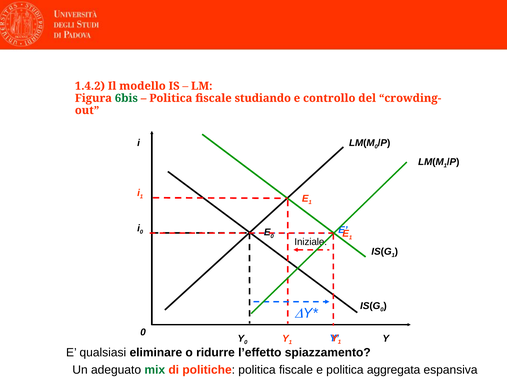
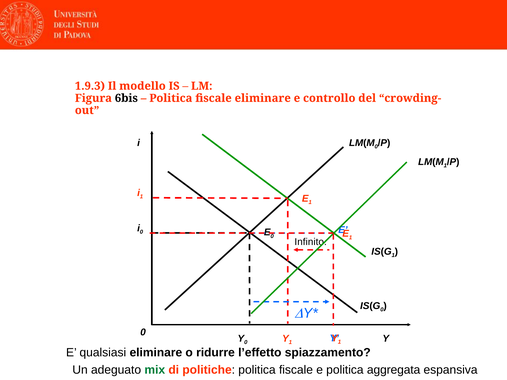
1.4.2: 1.4.2 -> 1.9.3 (90, 86)
6bis colour: green -> black (126, 98)
fiscale studiando: studiando -> eliminare (263, 98)
Iniziale: Iniziale -> Infinito (311, 242)
